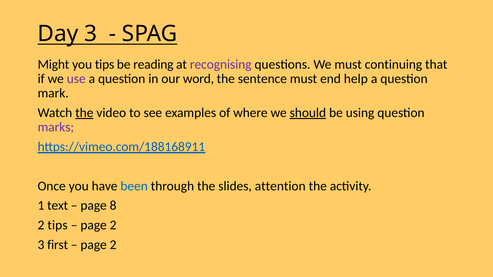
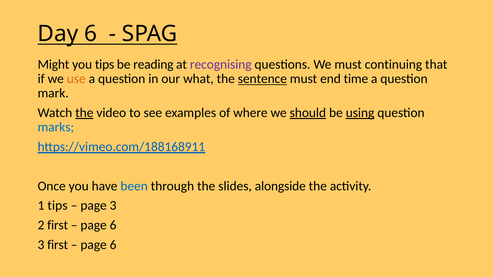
Day 3: 3 -> 6 (91, 34)
use colour: purple -> orange (76, 79)
word: word -> what (198, 79)
sentence underline: none -> present (262, 79)
help: help -> time (356, 79)
using underline: none -> present (360, 113)
marks colour: purple -> blue (56, 127)
attention: attention -> alongside (280, 186)
1 text: text -> tips (58, 206)
page 8: 8 -> 3 (113, 206)
2 tips: tips -> first (58, 225)
2: 2 -> 6 (113, 225)
2: 2 -> 6 (113, 245)
